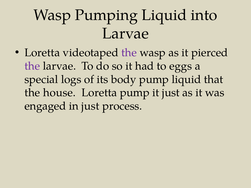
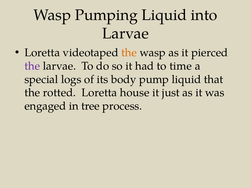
the colour: purple -> orange (129, 53)
eggs: eggs -> time (181, 66)
house: house -> rotted (59, 93)
Loretta pump: pump -> house (135, 93)
in just: just -> tree (90, 106)
